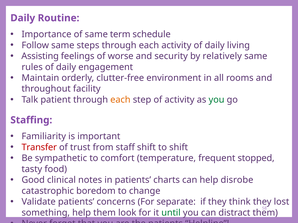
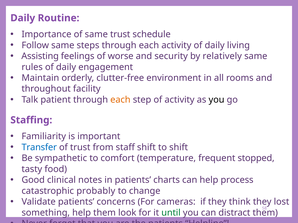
same term: term -> trust (120, 34)
you colour: green -> black (217, 100)
Transfer colour: red -> blue (39, 148)
disrobe: disrobe -> process (237, 180)
boredom: boredom -> probably (96, 191)
separate: separate -> cameras (176, 202)
